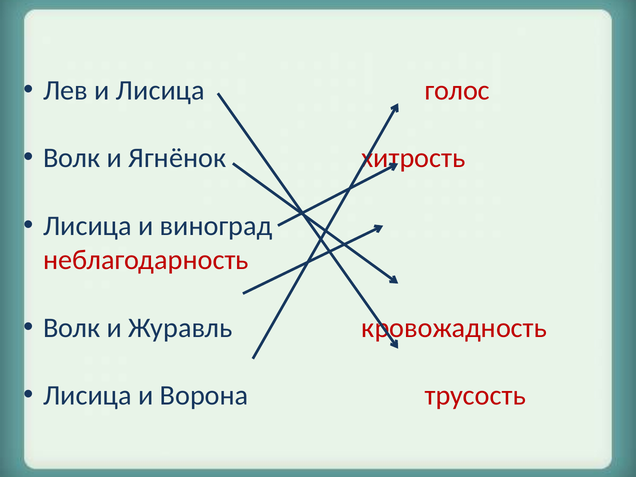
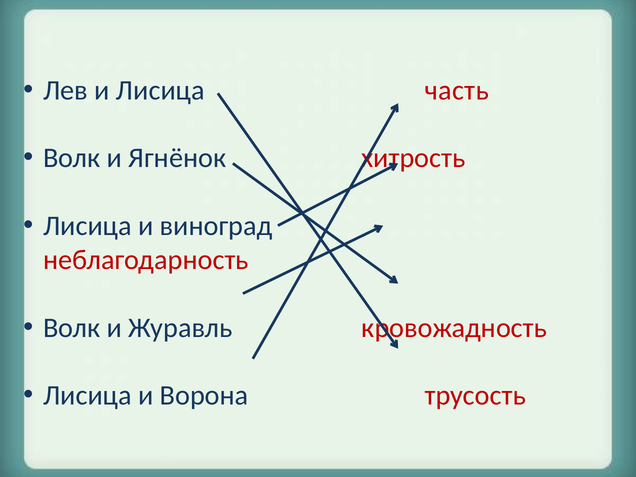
голос: голос -> часть (457, 90)
